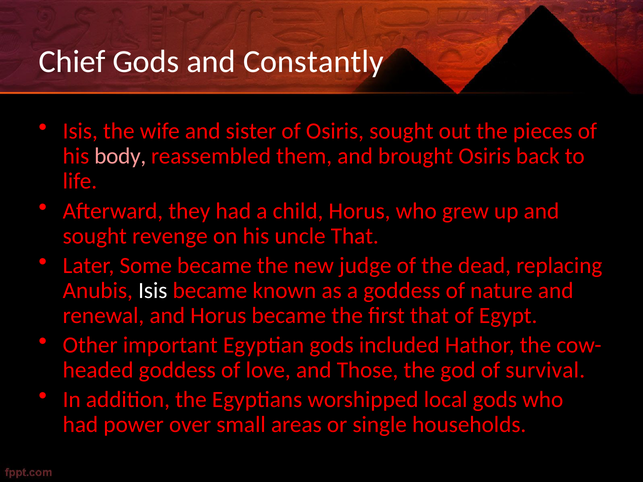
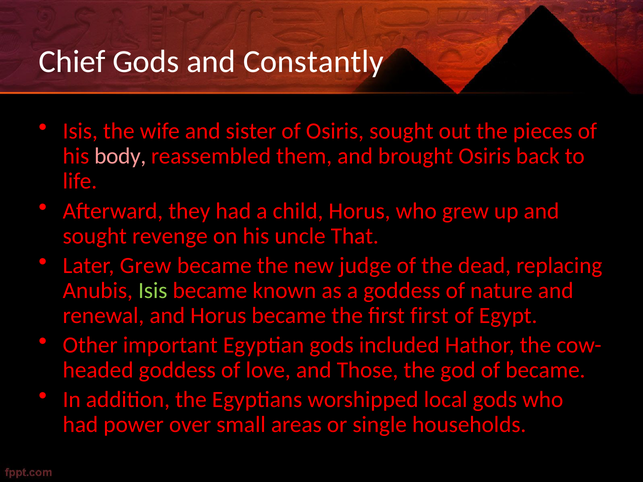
Later Some: Some -> Grew (146, 266)
Isis colour: white -> light green (153, 291)
first that: that -> first (429, 316)
of survival: survival -> became (545, 370)
